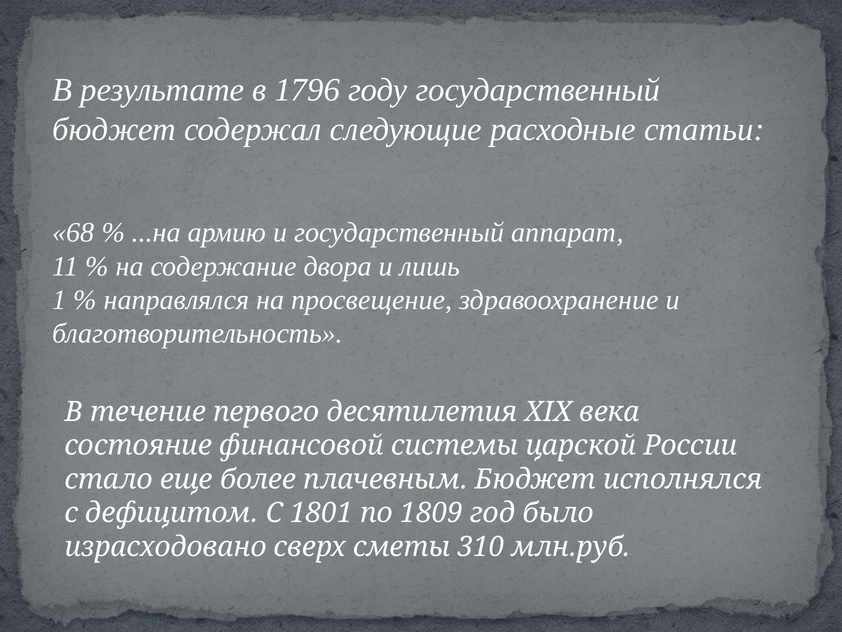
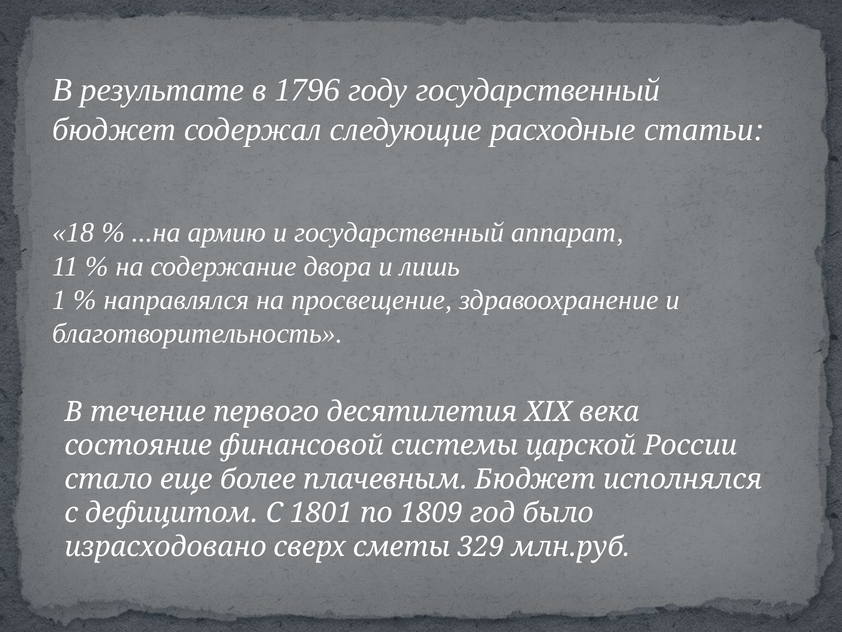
68: 68 -> 18 (73, 232)
310: 310 -> 329 (481, 546)
